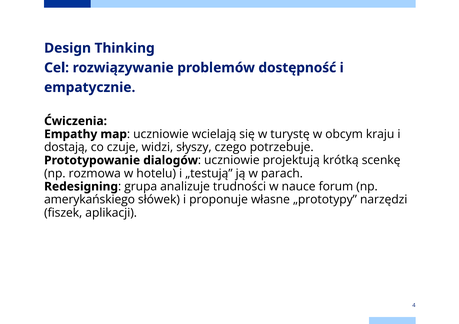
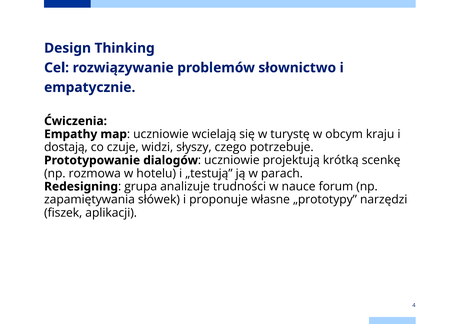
dostępność: dostępność -> słownictwo (297, 68)
amerykańskiego: amerykańskiego -> zapamiętywania (89, 200)
